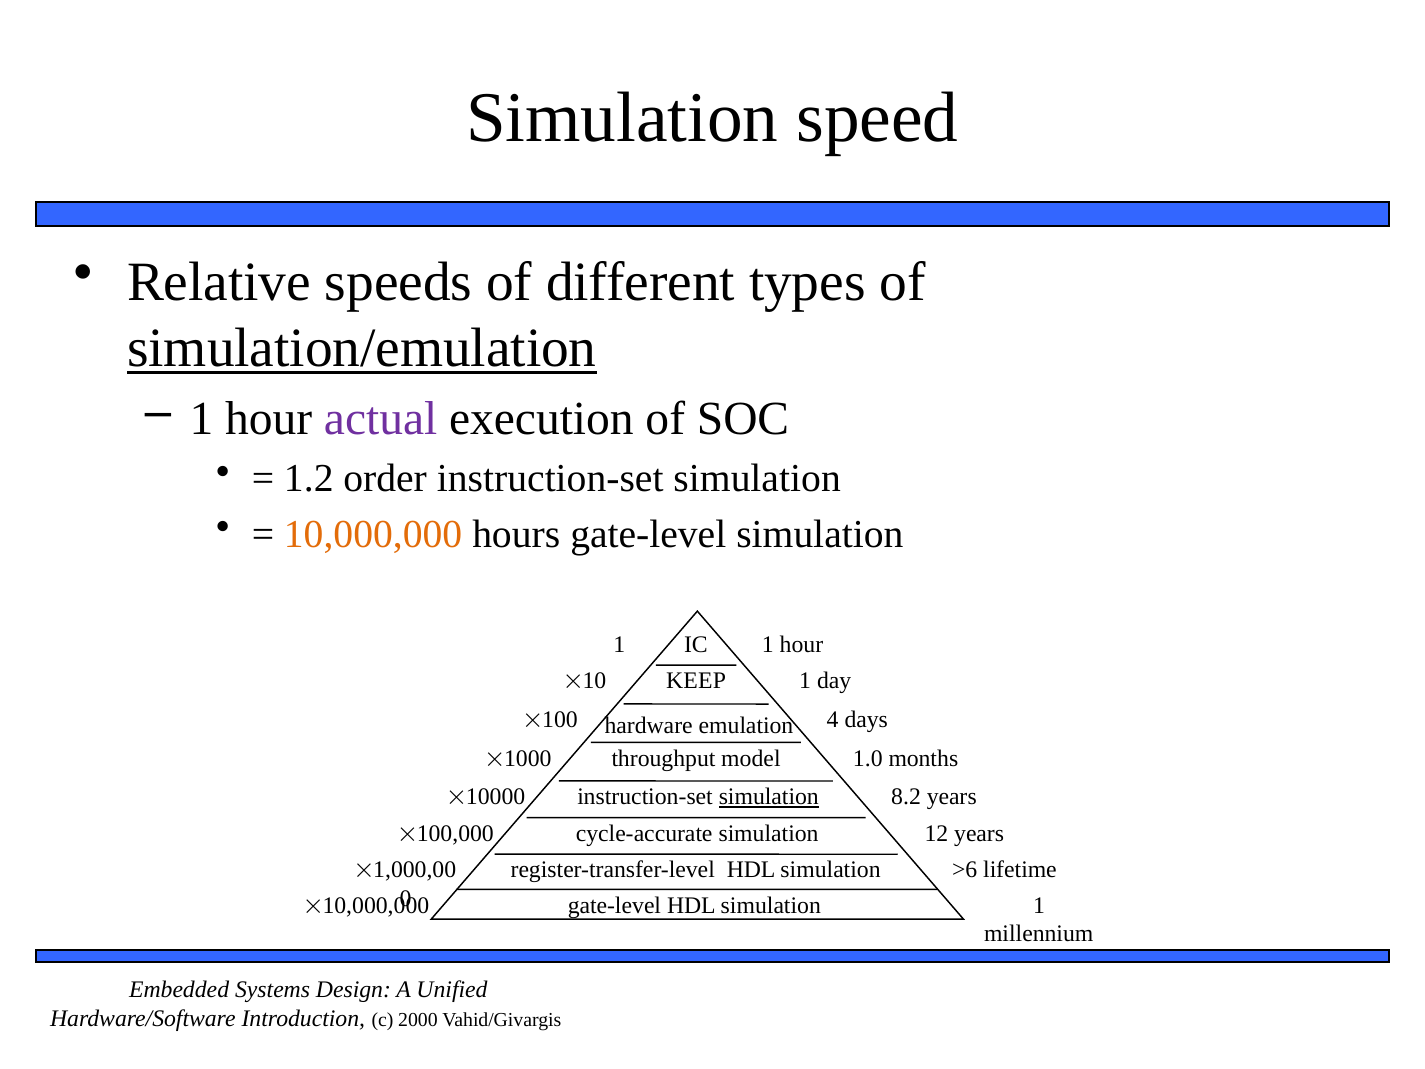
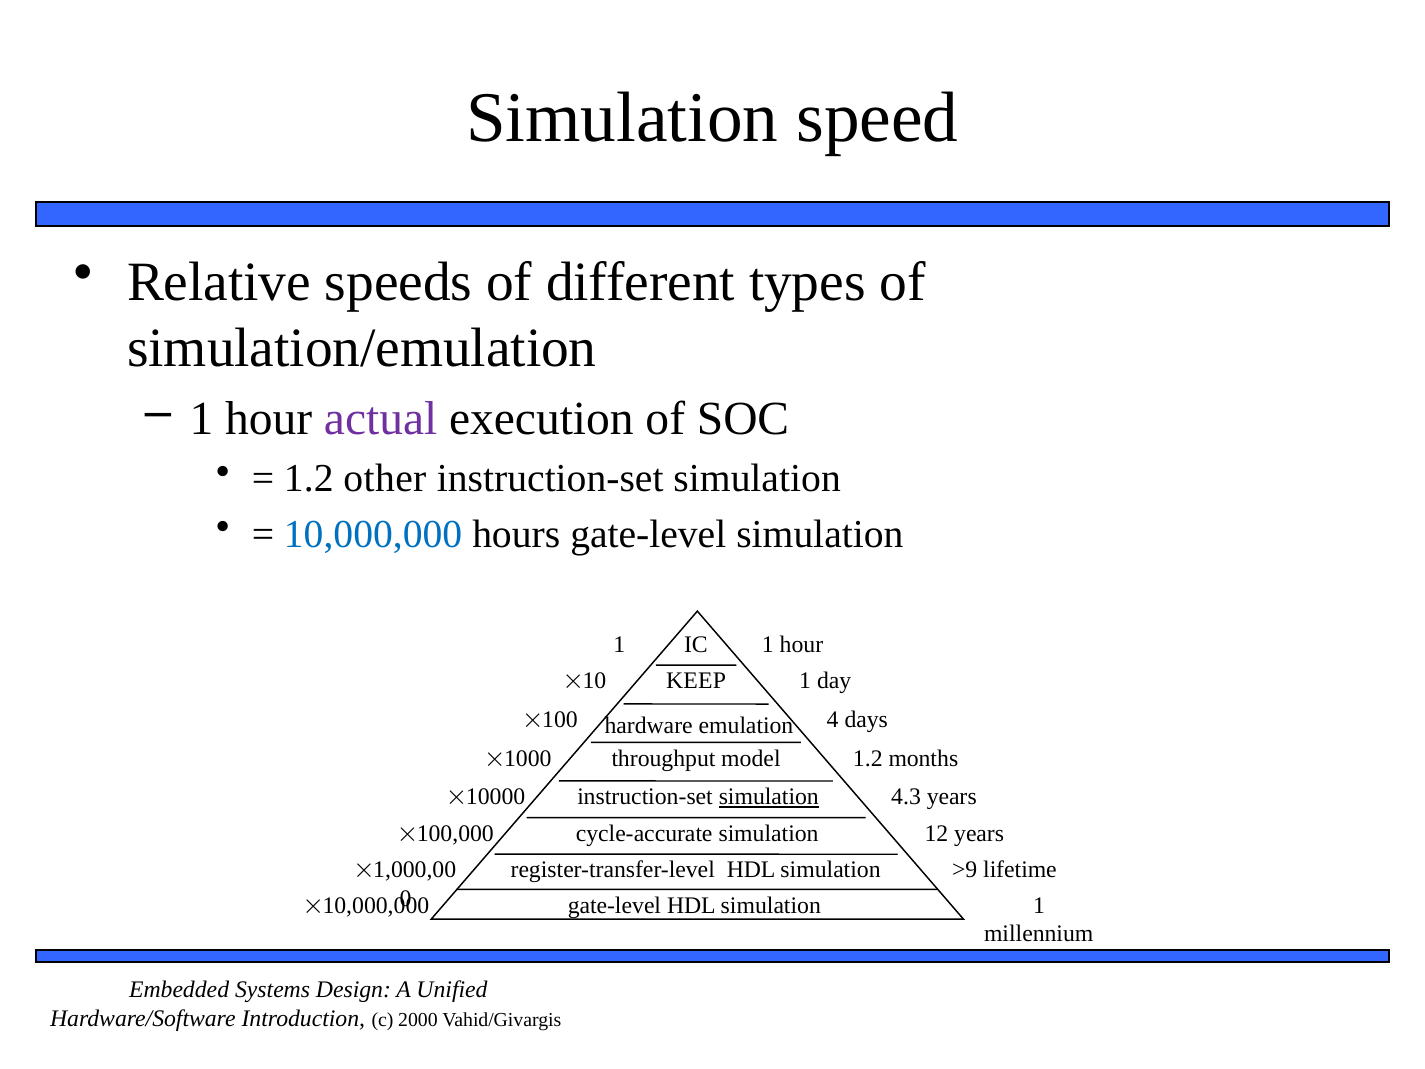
simulation/emulation underline: present -> none (362, 348)
order: order -> other (385, 479)
10,000,000 colour: orange -> blue (373, 534)
1.0: 1.0 -> 1.2 (868, 758)
8.2: 8.2 -> 4.3 (906, 797)
>6: >6 -> >9 (965, 870)
